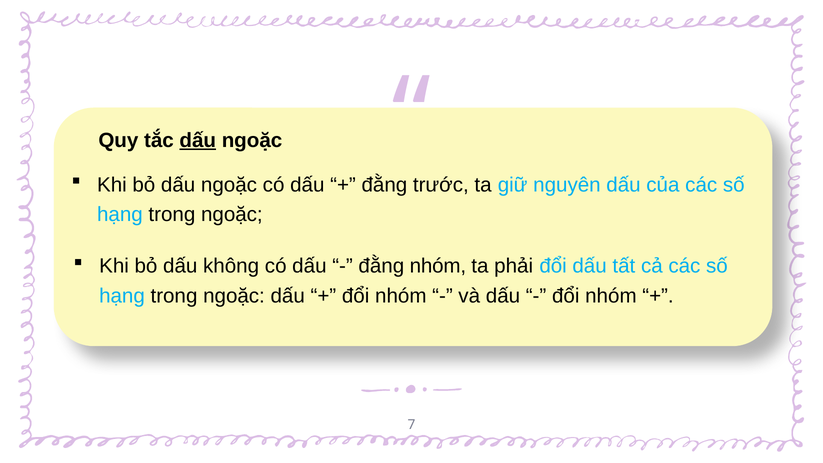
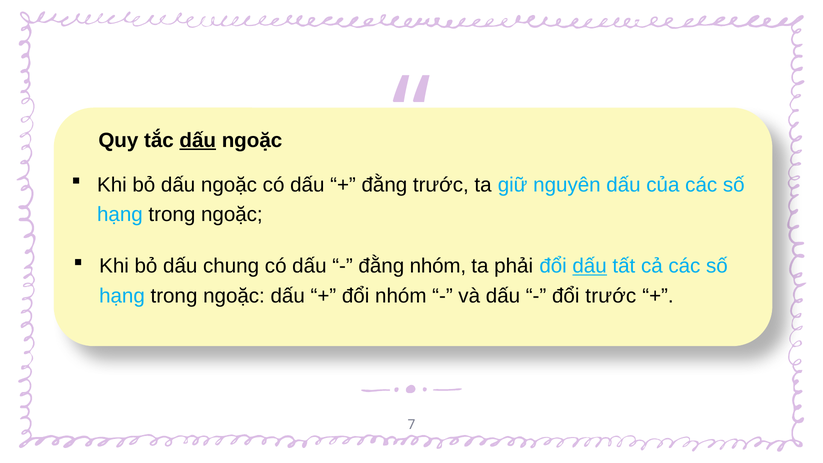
không: không -> chung (231, 266)
dấu underline: none -> present (590, 266)
nhóm: nhóm -> trước (611, 296)
